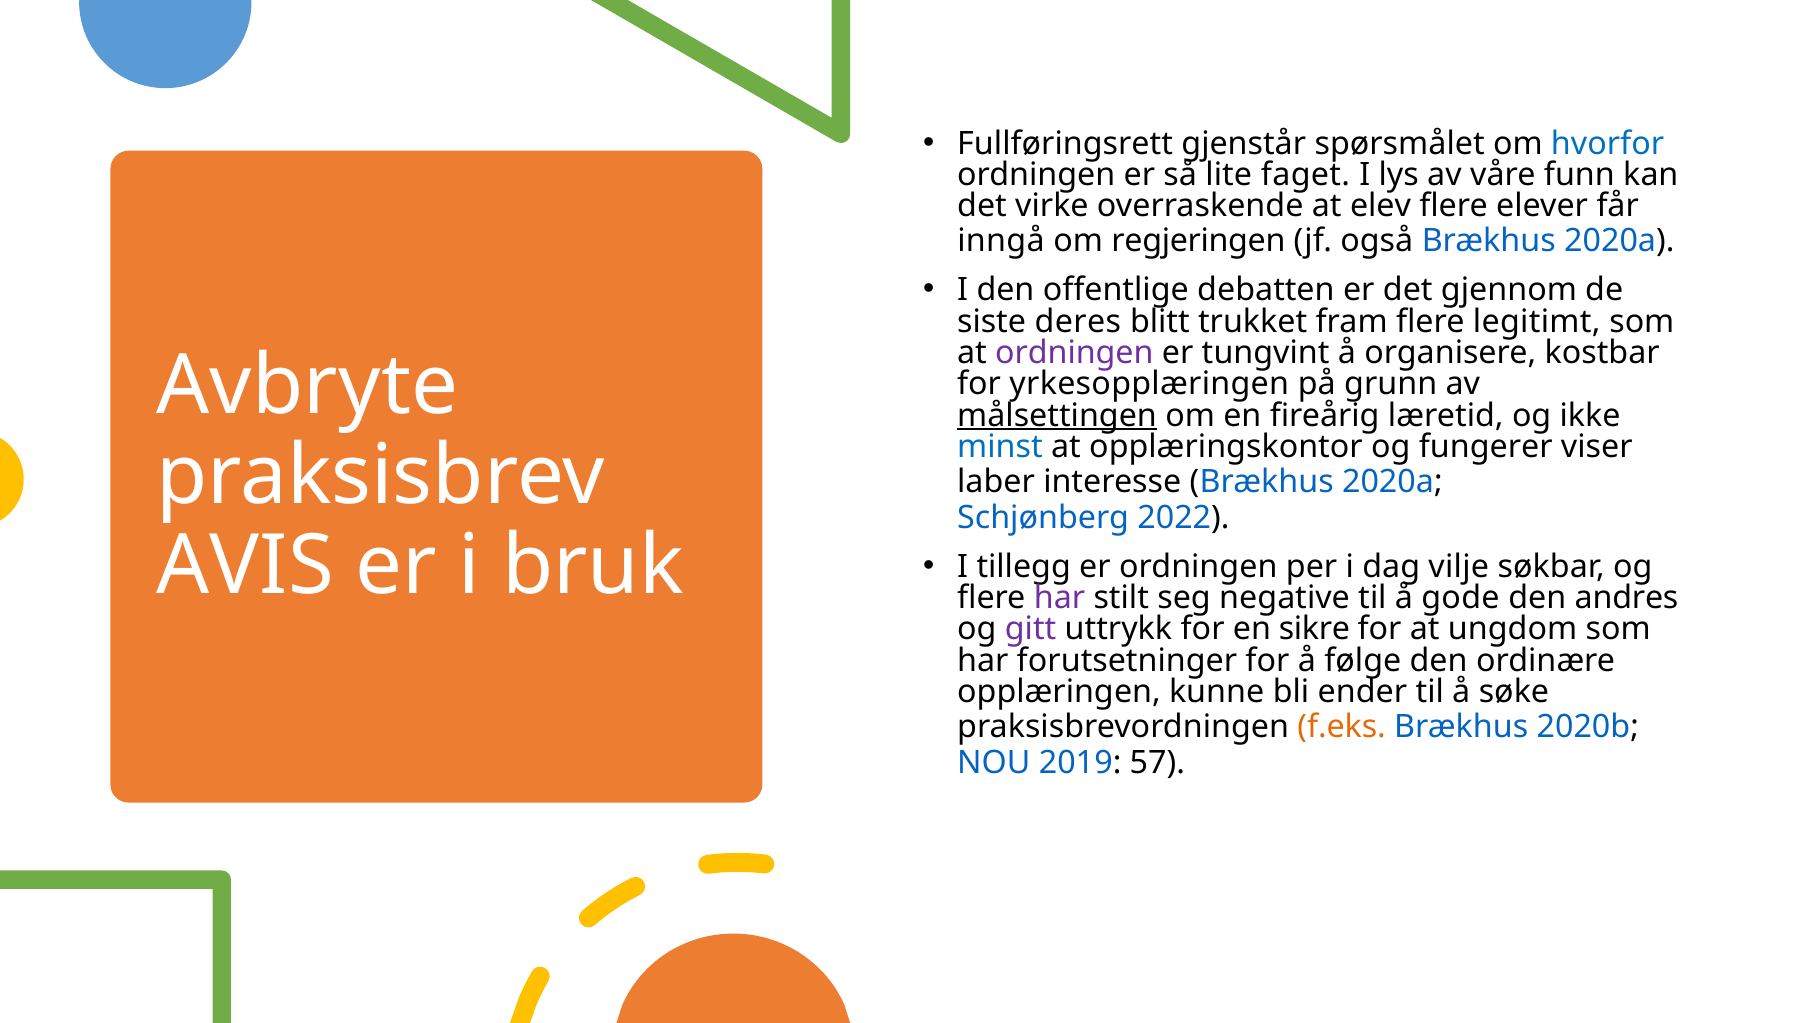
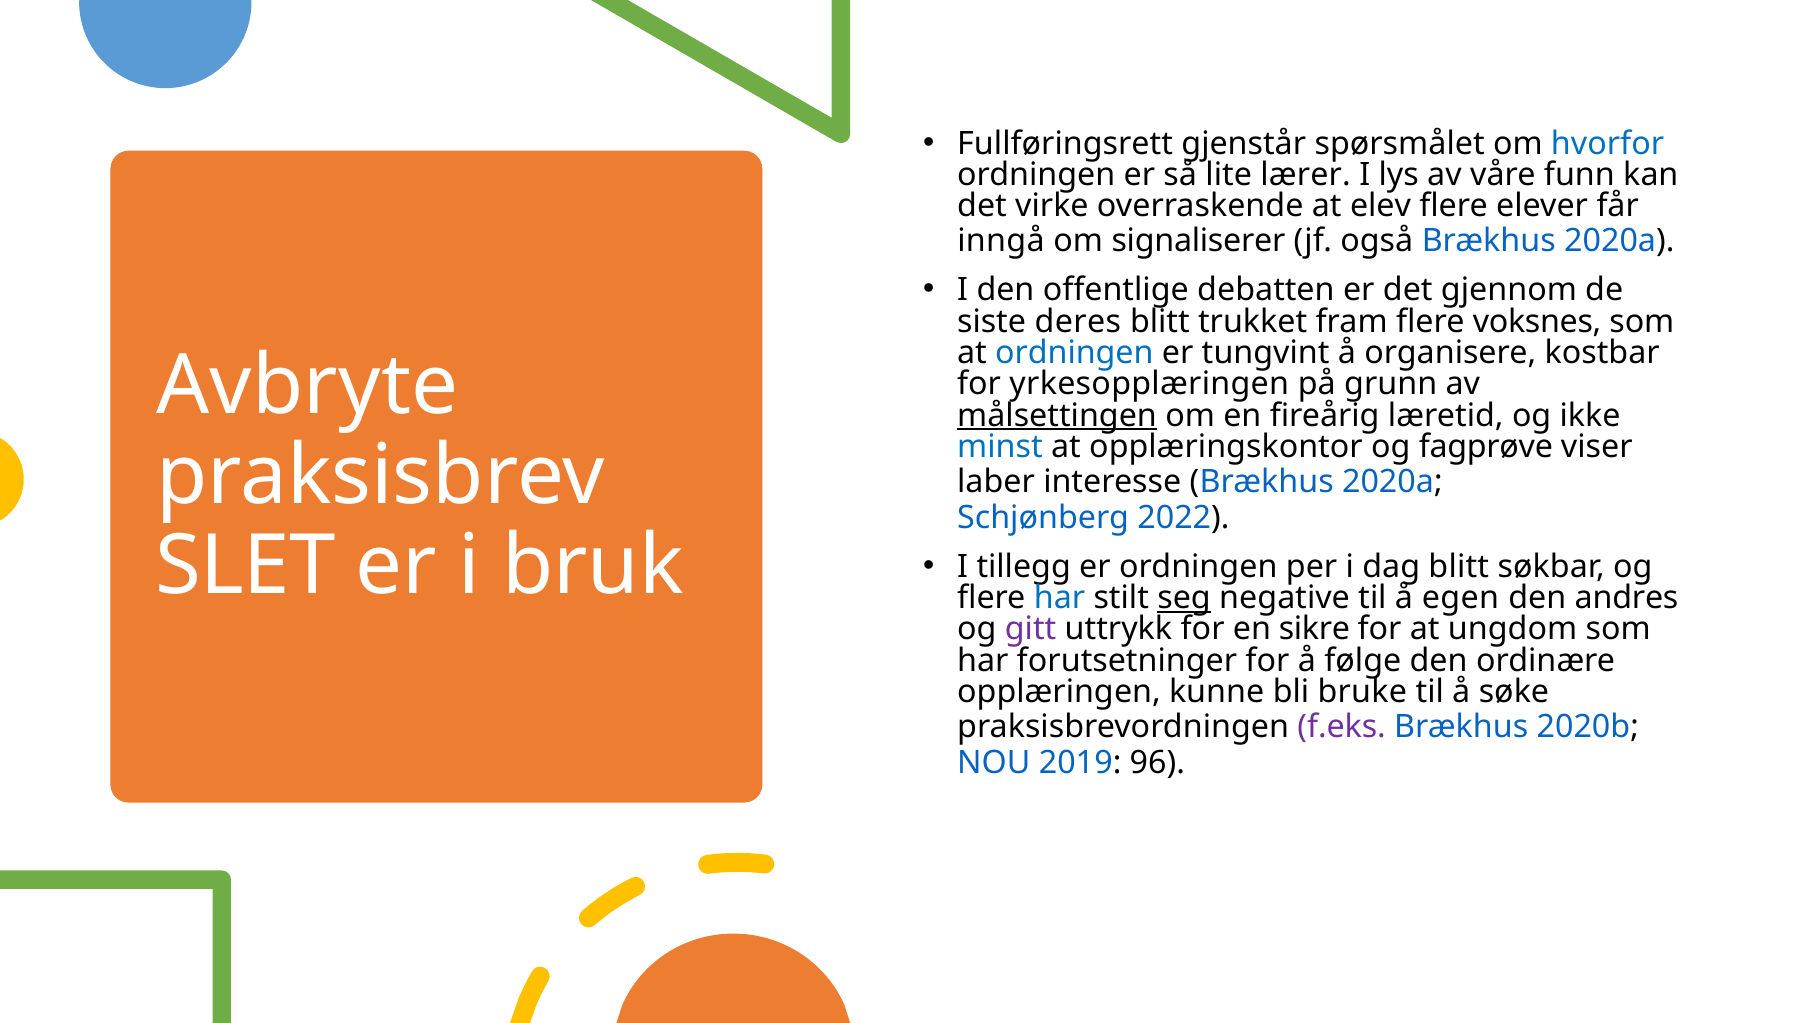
faget: faget -> lærer (1306, 175)
regjeringen: regjeringen -> signaliserer (1198, 241)
legitimt: legitimt -> voksnes (1537, 322)
ordningen colour: purple -> blue (1074, 353)
fungerer: fungerer -> fagprøve (1486, 447)
AVIS: AVIS -> SLET (246, 567)
dag vilje: vilje -> blitt (1459, 567)
har colour: purple -> blue (1059, 598)
seg underline: none -> present (1184, 598)
gode: gode -> egen (1460, 598)
ender: ender -> bruke (1362, 692)
f.eks colour: orange -> purple (1342, 727)
57: 57 -> 96 (1157, 763)
